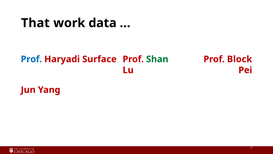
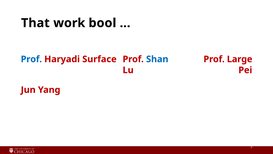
data: data -> bool (102, 23)
Shan colour: green -> blue (157, 59)
Block: Block -> Large (240, 59)
